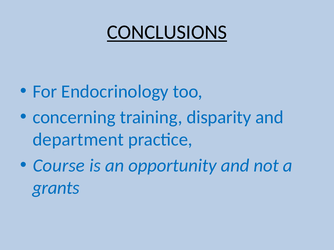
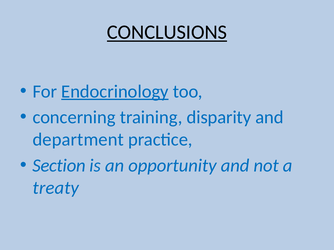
Endocrinology underline: none -> present (115, 92)
Course: Course -> Section (59, 166)
grants: grants -> treaty (56, 188)
